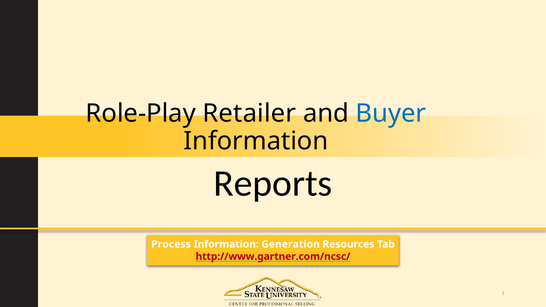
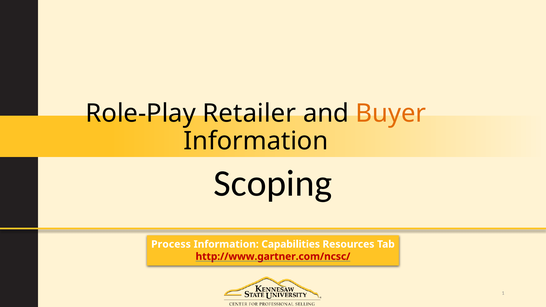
Buyer colour: blue -> orange (391, 113)
Reports: Reports -> Scoping (273, 183)
Generation: Generation -> Capabilities (291, 244)
